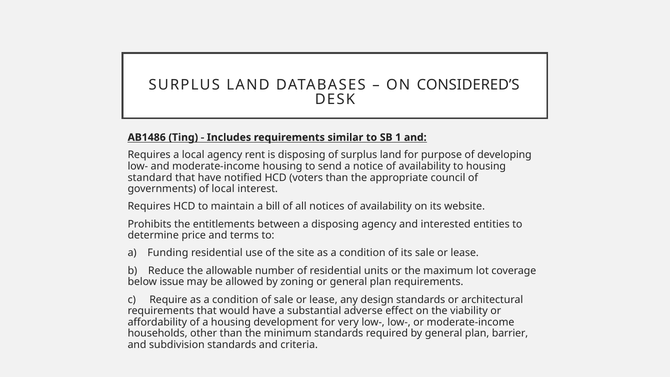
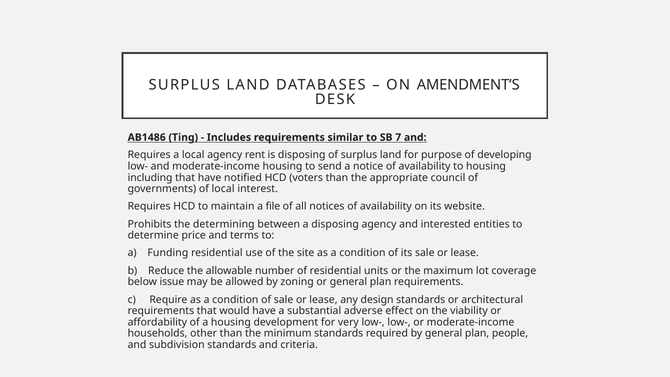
CONSIDERED’S: CONSIDERED’S -> AMENDMENT’S (468, 85)
1: 1 -> 7 (398, 137)
standard: standard -> including (150, 178)
bill: bill -> file (273, 206)
entitlements: entitlements -> determining (224, 224)
barrier: barrier -> people (510, 333)
